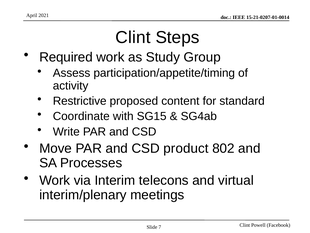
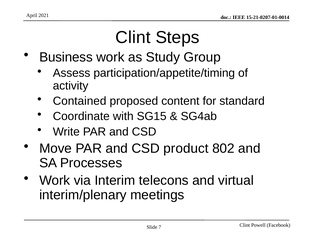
Required: Required -> Business (66, 57)
Restrictive: Restrictive -> Contained (80, 101)
